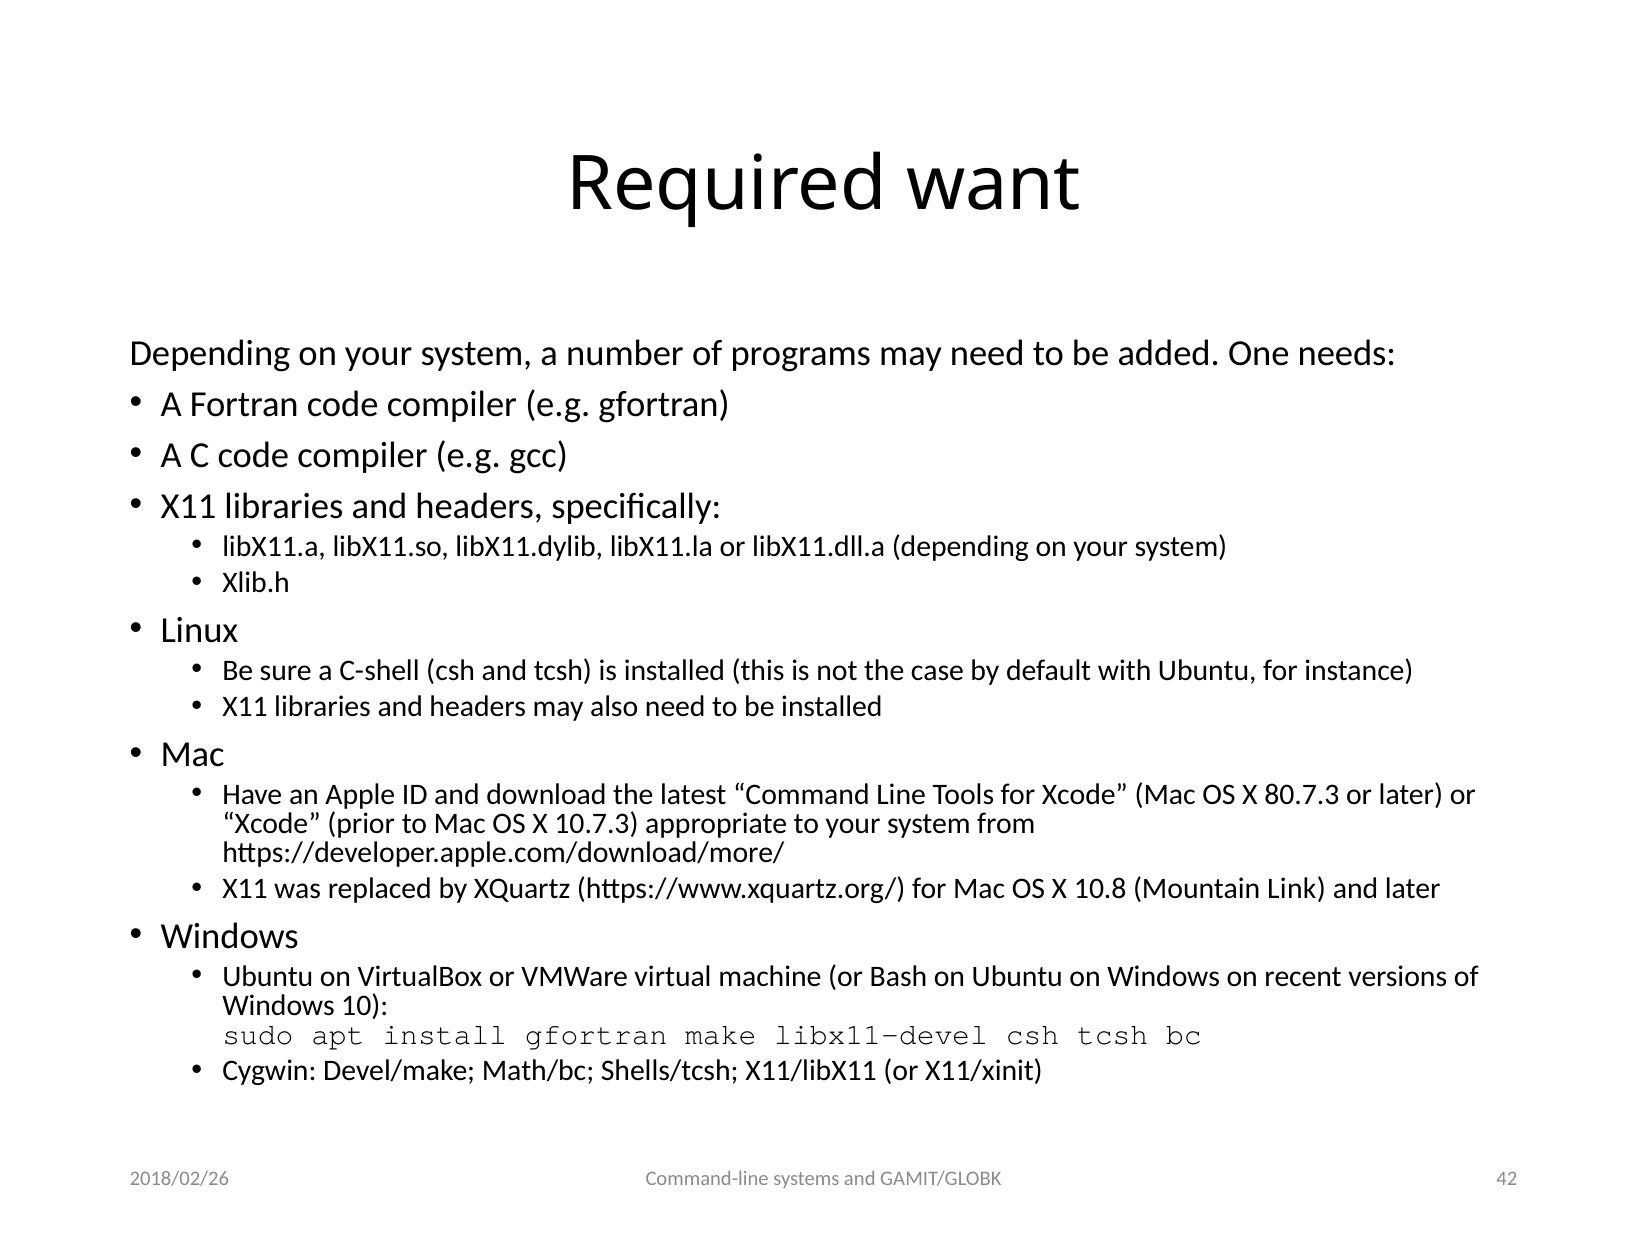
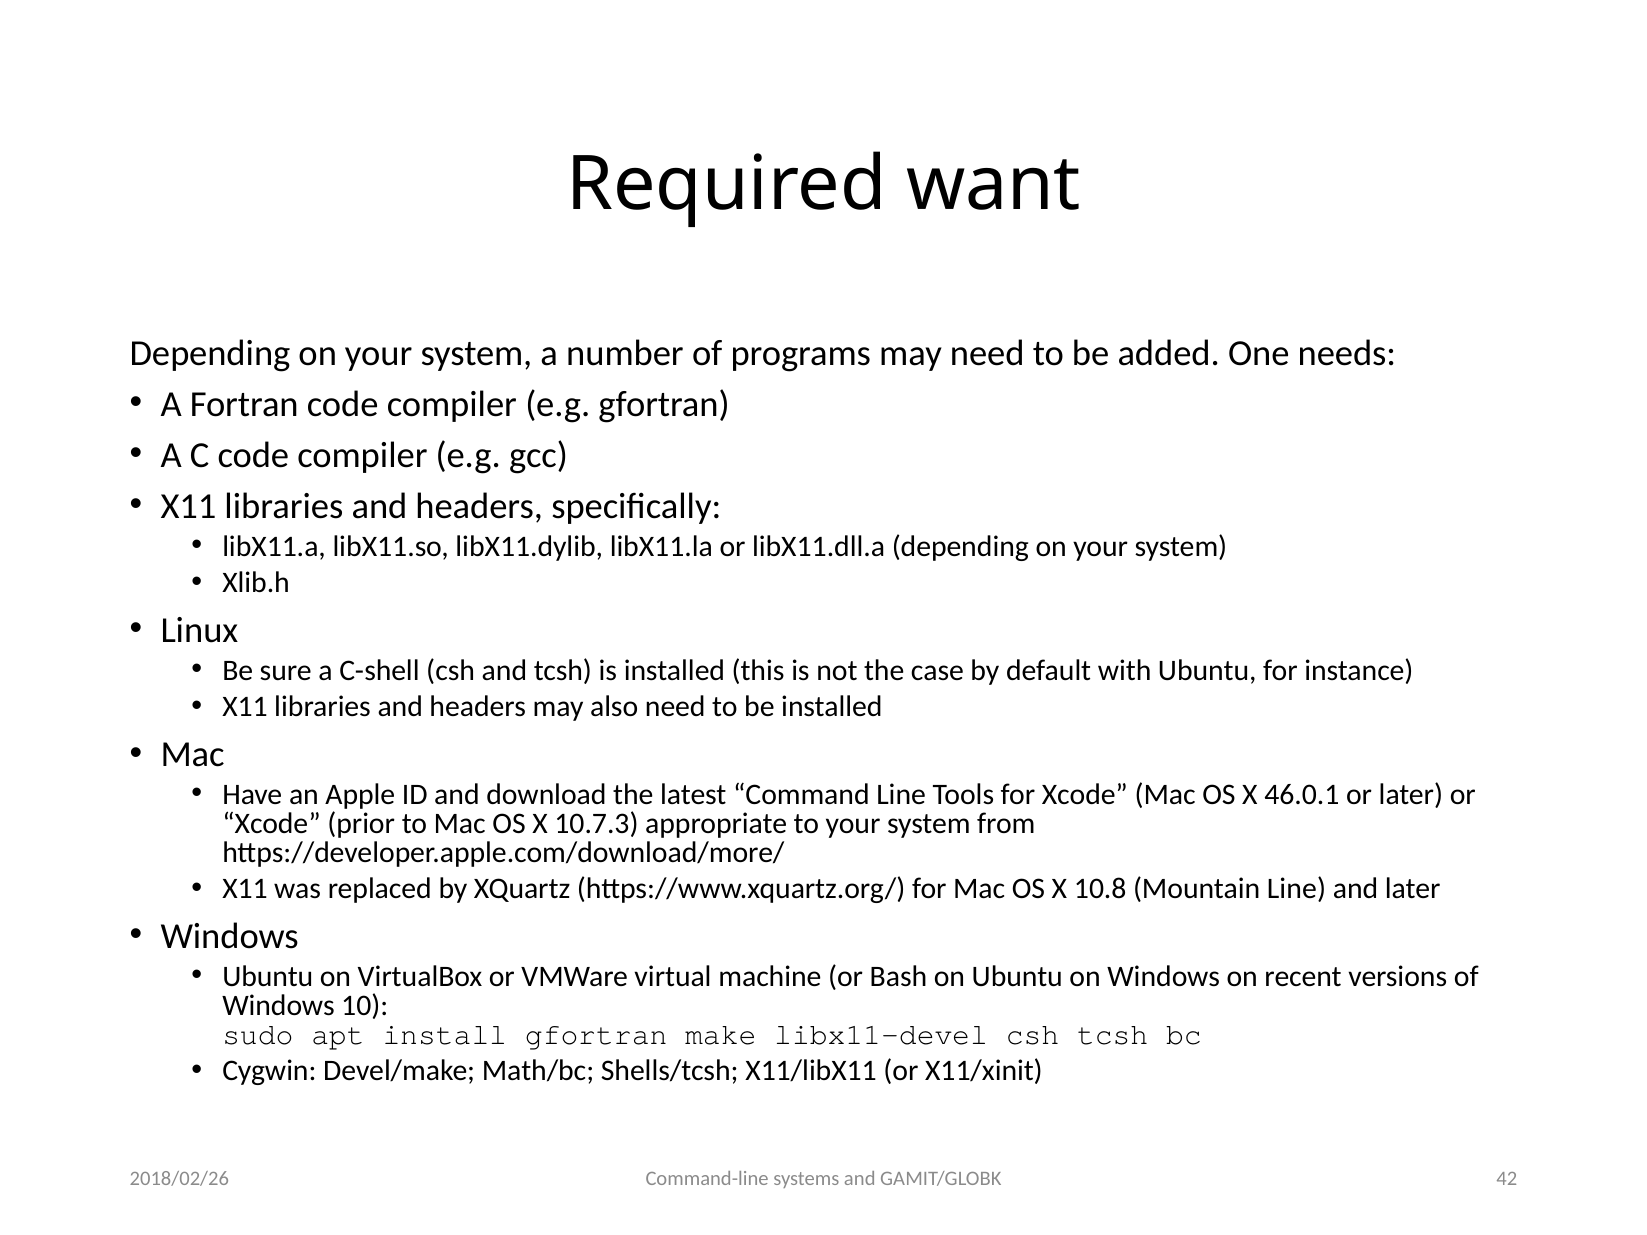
80.7.3: 80.7.3 -> 46.0.1 (1302, 795)
Mountain Link: Link -> Line (1297, 889)
